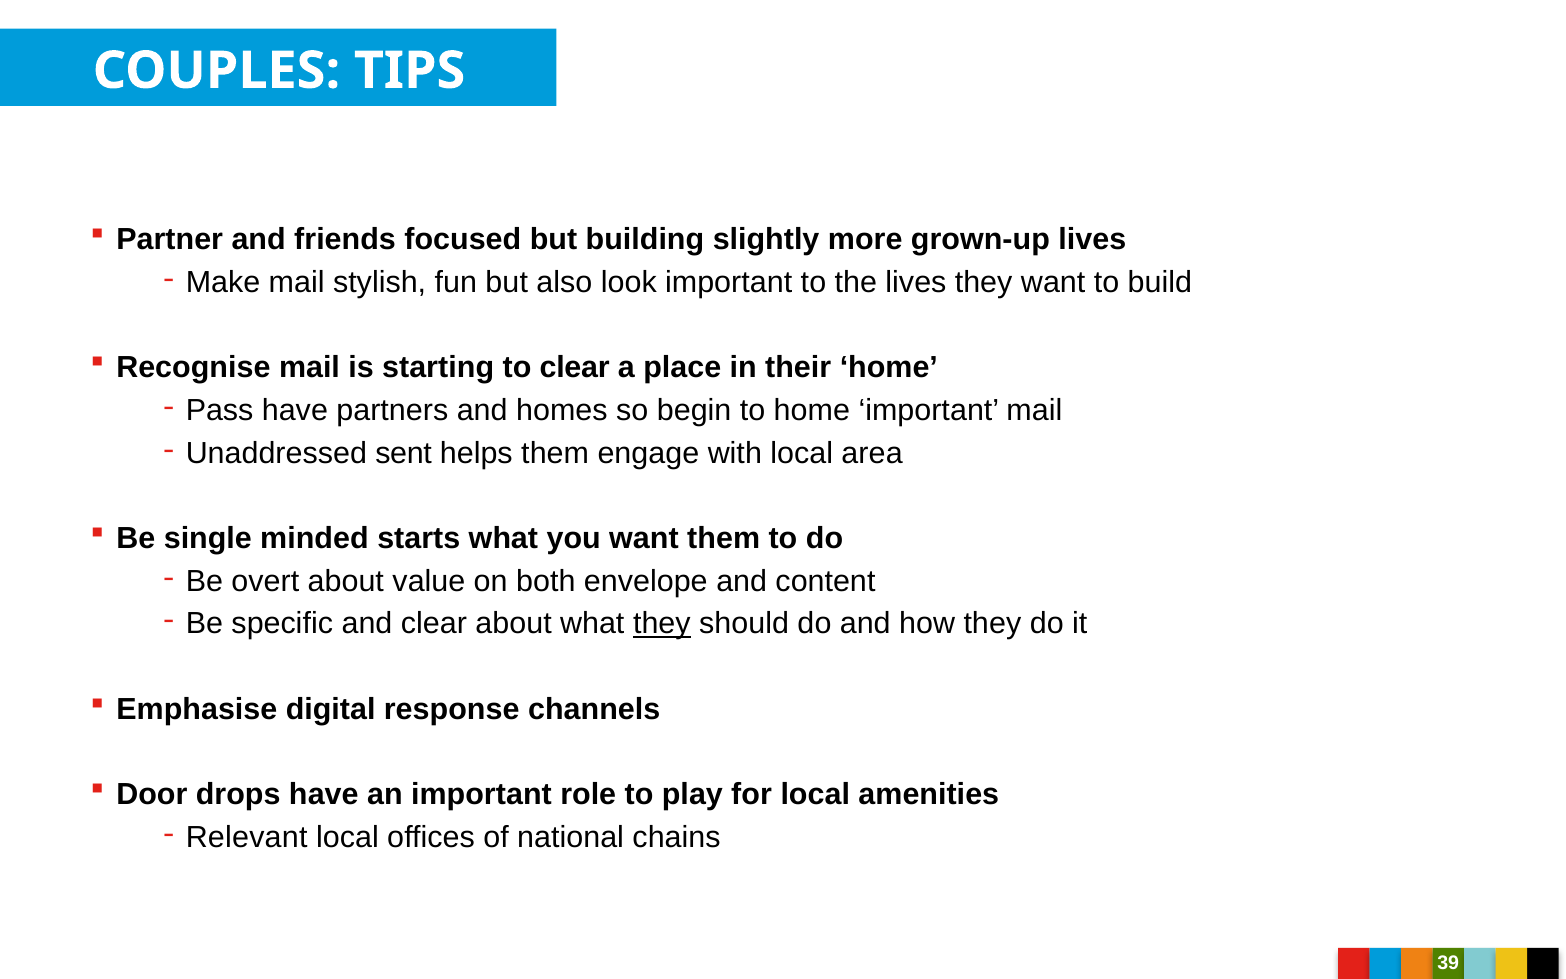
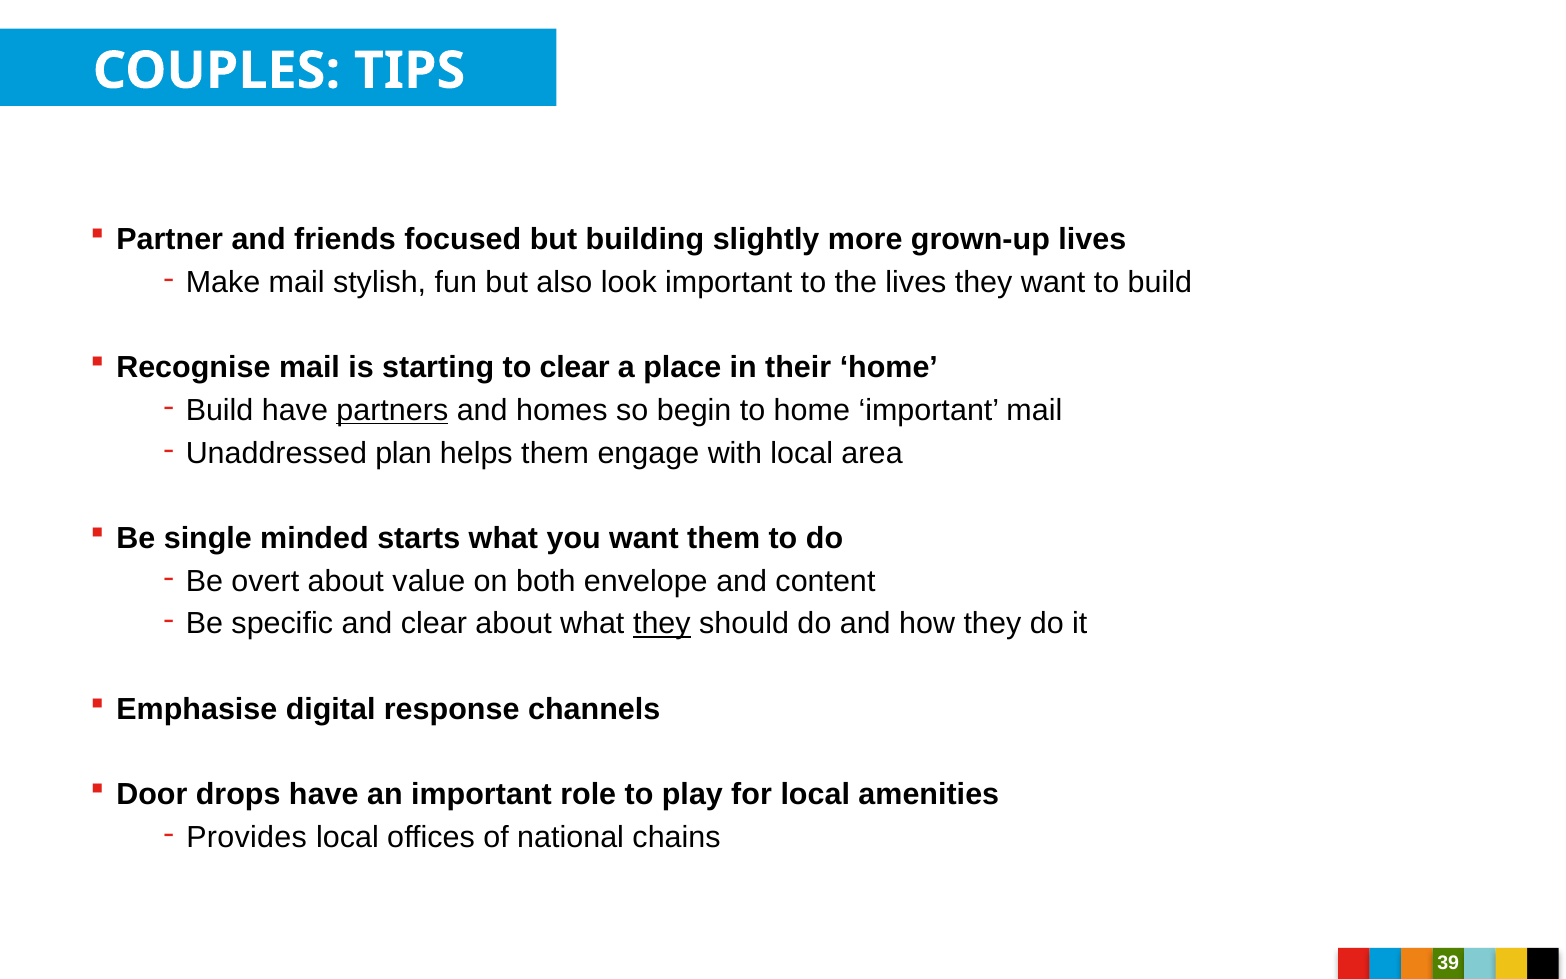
Pass: Pass -> Build (220, 410)
partners underline: none -> present (392, 410)
sent: sent -> plan (404, 453)
Relevant: Relevant -> Provides (247, 837)
